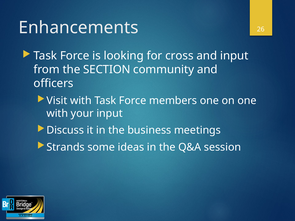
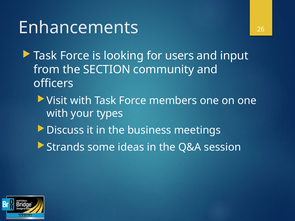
cross: cross -> users (179, 56)
your input: input -> types (110, 114)
